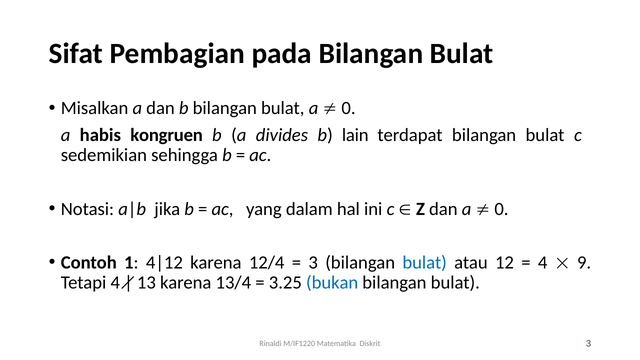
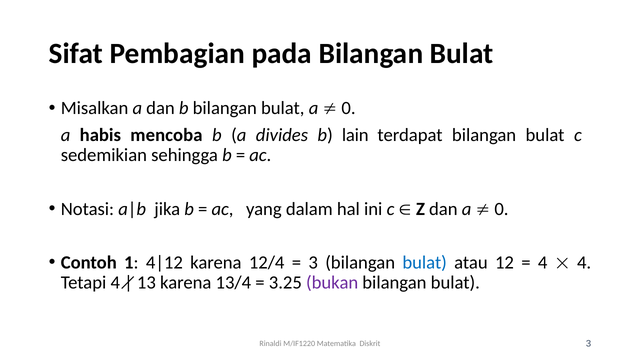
kongruen: kongruen -> mencoba (166, 135)
9: 9 -> 4 (584, 263)
bukan colour: blue -> purple (332, 283)
